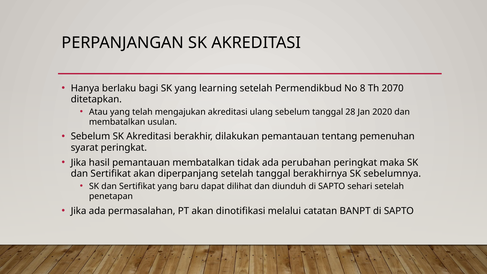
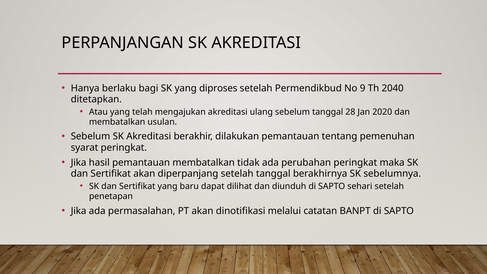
learning: learning -> diproses (218, 88)
8: 8 -> 9 (363, 88)
2070: 2070 -> 2040 (393, 88)
